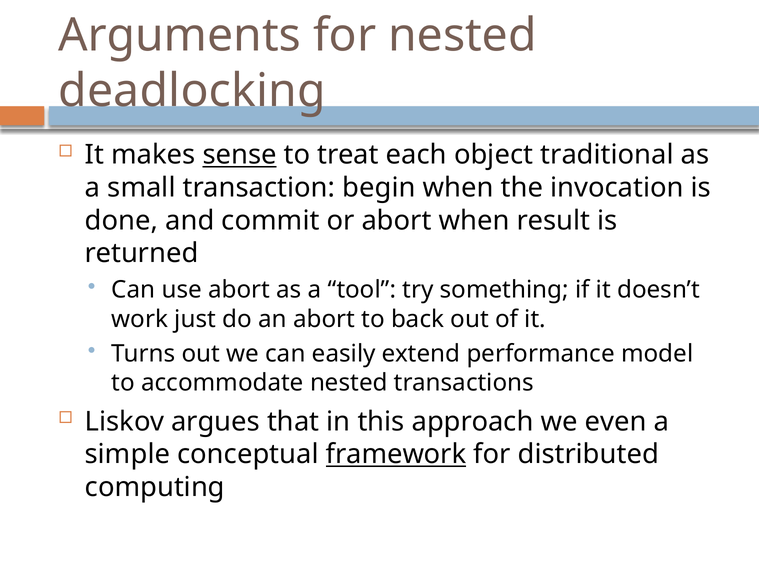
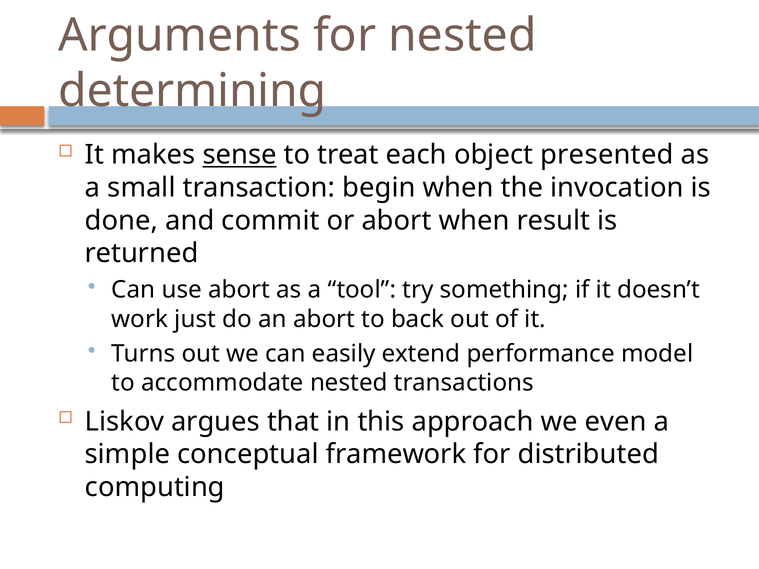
deadlocking: deadlocking -> determining (192, 91)
traditional: traditional -> presented (607, 155)
framework underline: present -> none (396, 455)
